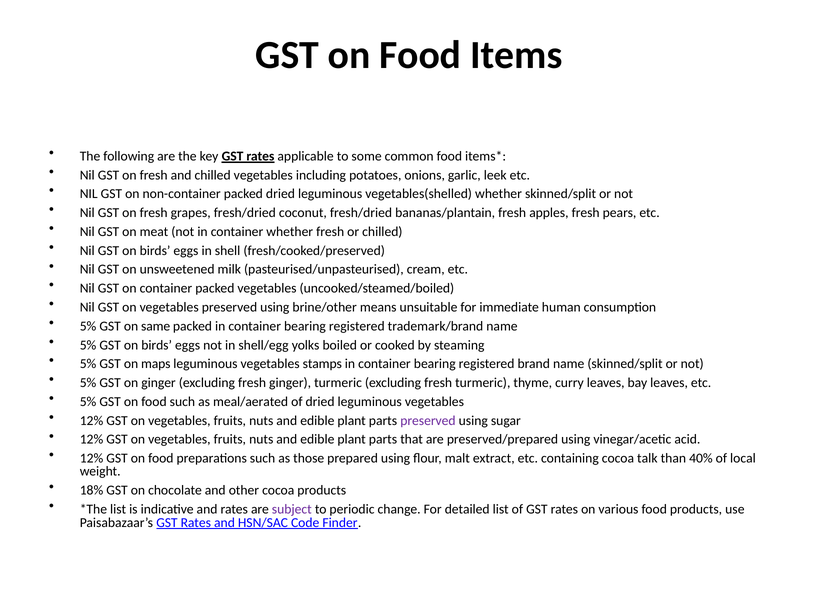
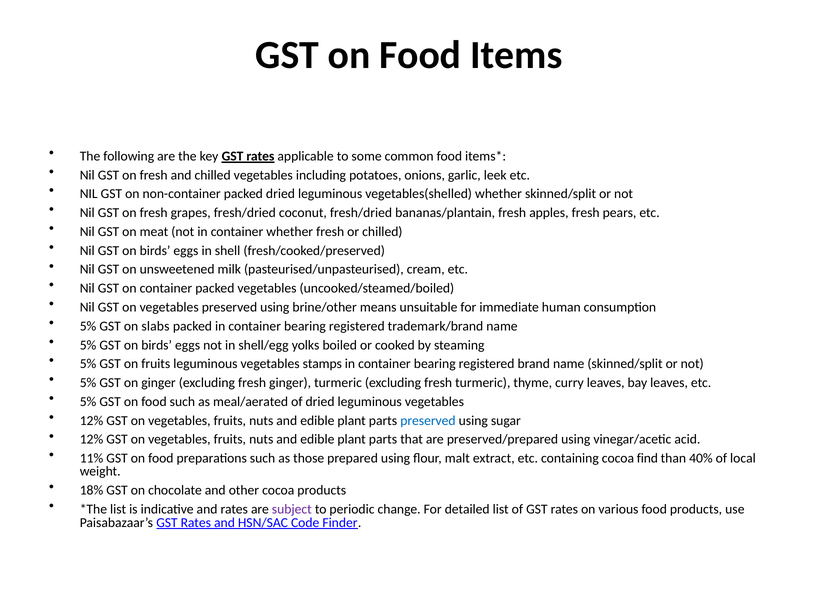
same: same -> slabs (155, 326)
on maps: maps -> fruits (156, 364)
preserved colour: purple -> blue (428, 420)
12%: 12% -> 11% (92, 458)
talk: talk -> find (647, 458)
